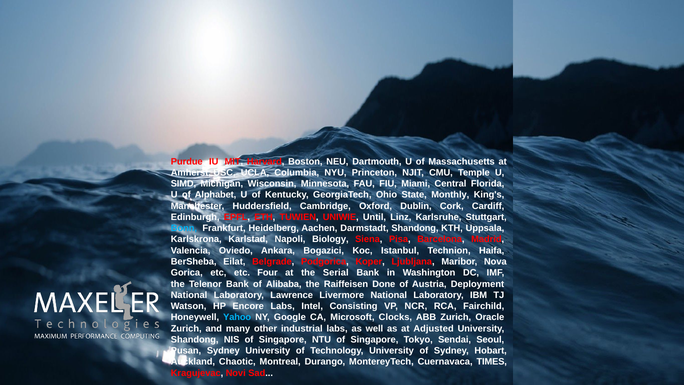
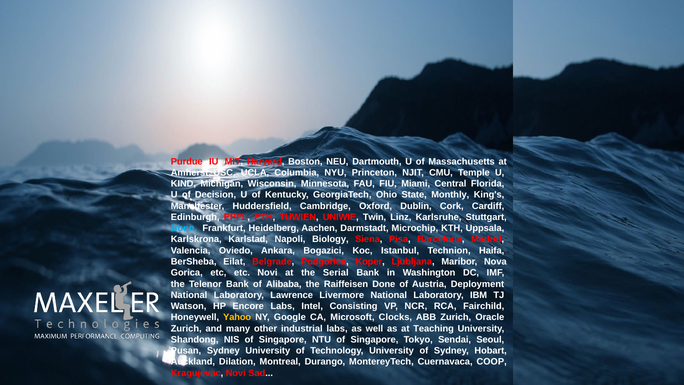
SIMD: SIMD -> KIND (183, 184)
Alphabet: Alphabet -> Decision (215, 195)
Until: Until -> Twin (375, 217)
Darmstadt Shandong: Shandong -> Microchip (415, 228)
etc Four: Four -> Novi (267, 273)
Yahoo colour: light blue -> yellow (237, 317)
Adjusted: Adjusted -> Teaching (434, 328)
Chaotic: Chaotic -> Dilation (237, 362)
TIMES: TIMES -> COOP (492, 362)
